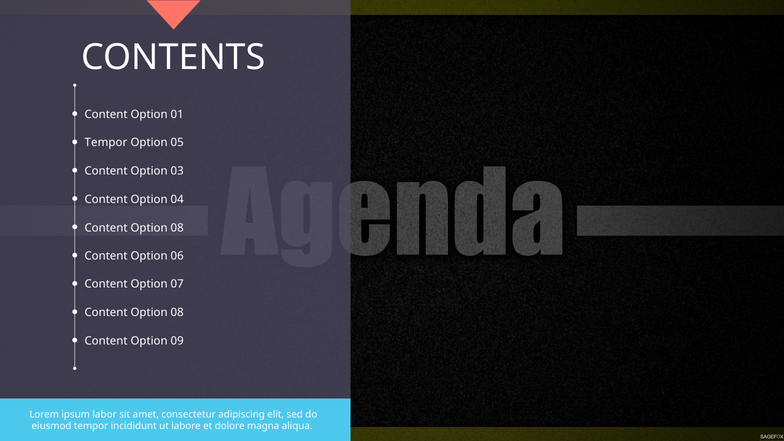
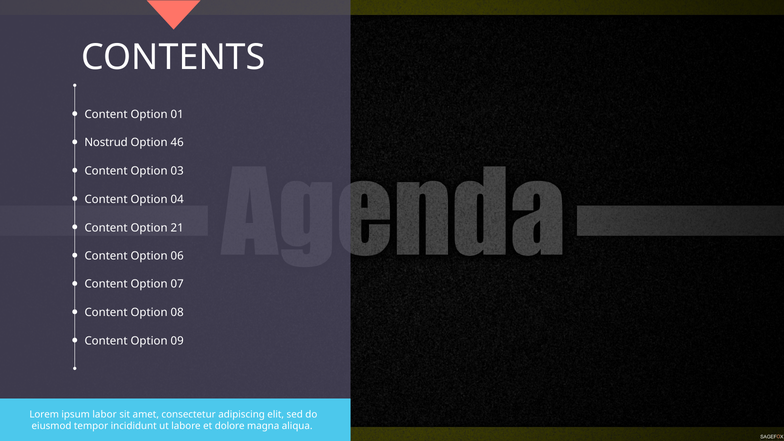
Tempor: Tempor -> Nostrud (106, 143)
05: 05 -> 46 (177, 143)
08: 08 -> 21 (177, 228)
